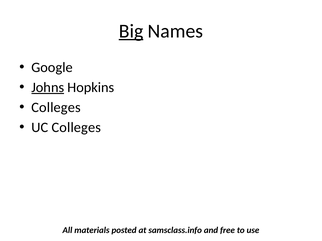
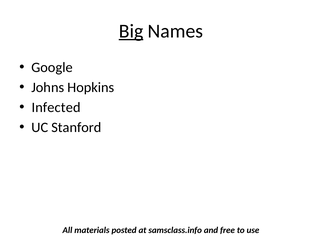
Johns underline: present -> none (48, 88)
Colleges: Colleges -> Infected (56, 108)
UC Colleges: Colleges -> Stanford (76, 128)
